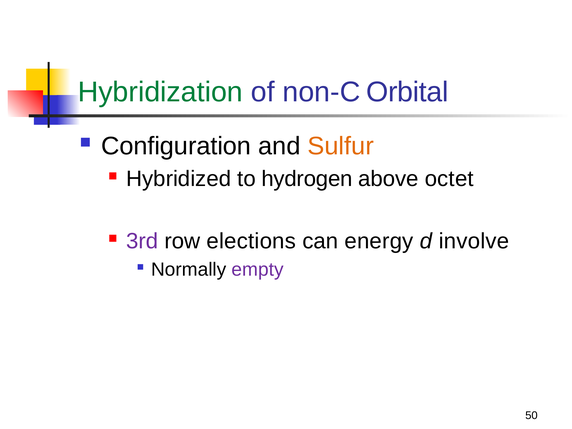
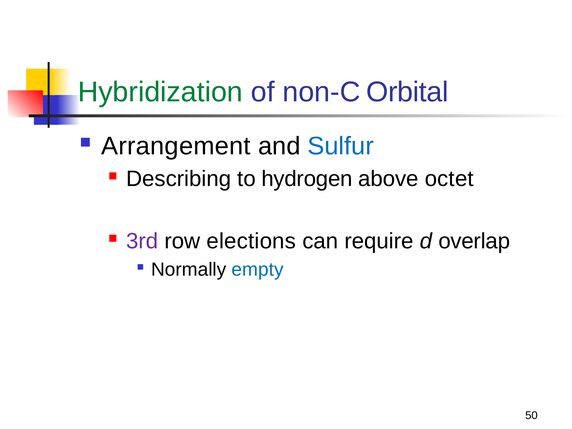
Configuration: Configuration -> Arrangement (176, 146)
Sulfur colour: orange -> blue (341, 146)
Hybridized: Hybridized -> Describing (179, 179)
energy: energy -> require (379, 241)
involve: involve -> overlap (474, 241)
empty colour: purple -> blue (258, 270)
